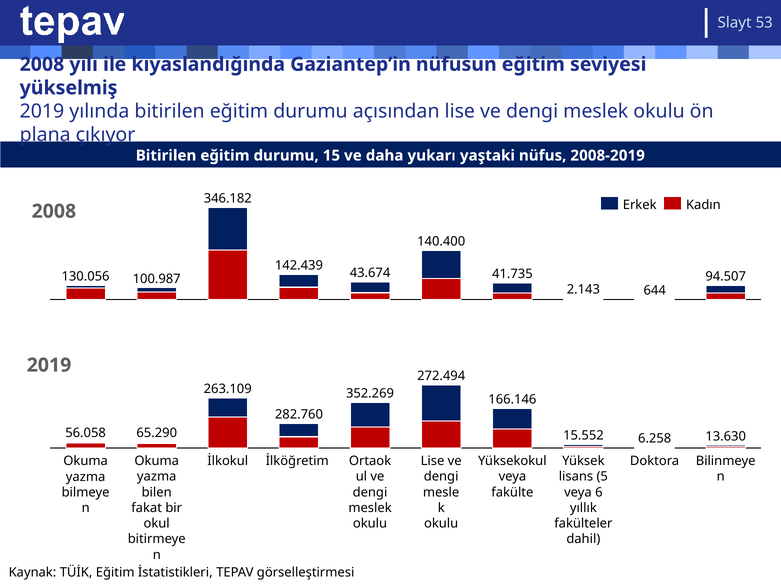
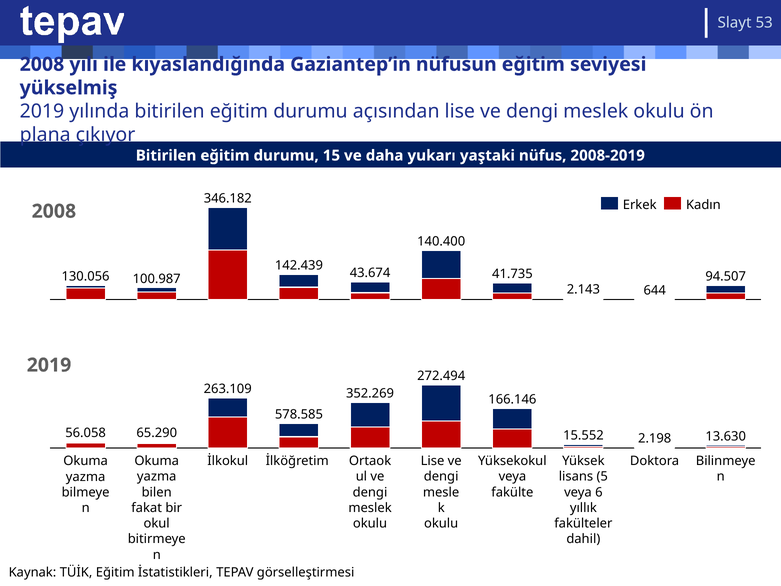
282.760: 282.760 -> 578.585 (299, 414)
6.258: 6.258 -> 2.198 (655, 438)
